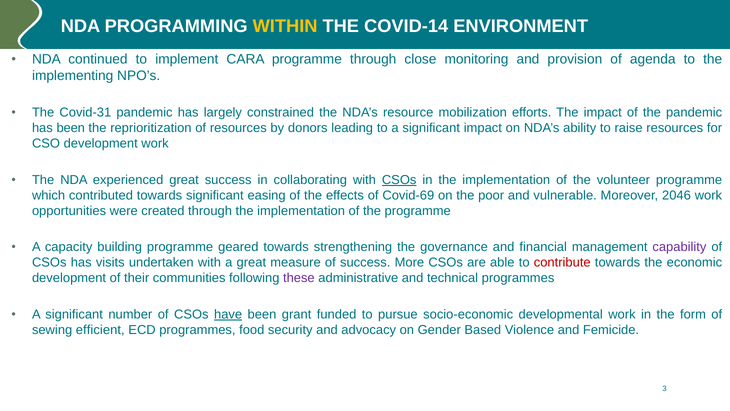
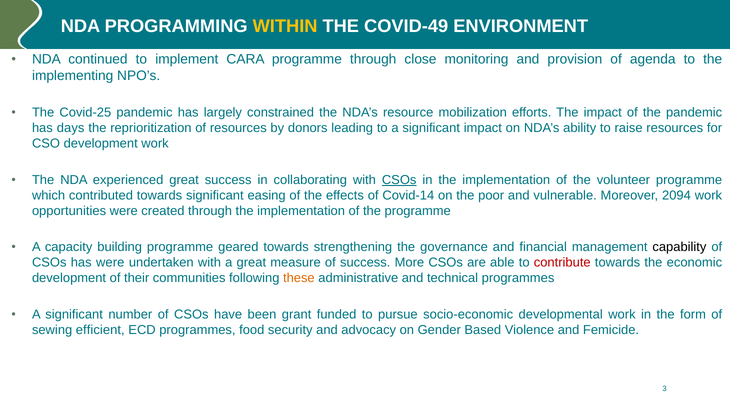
COVID-14: COVID-14 -> COVID-49 (406, 26)
Covid-31: Covid-31 -> Covid-25 (85, 112)
has been: been -> days (71, 128)
Covid-69: Covid-69 -> Covid-14 (408, 195)
2046: 2046 -> 2094 (676, 195)
capability colour: purple -> black (679, 247)
has visits: visits -> were (110, 262)
these colour: purple -> orange (299, 278)
have underline: present -> none (228, 314)
